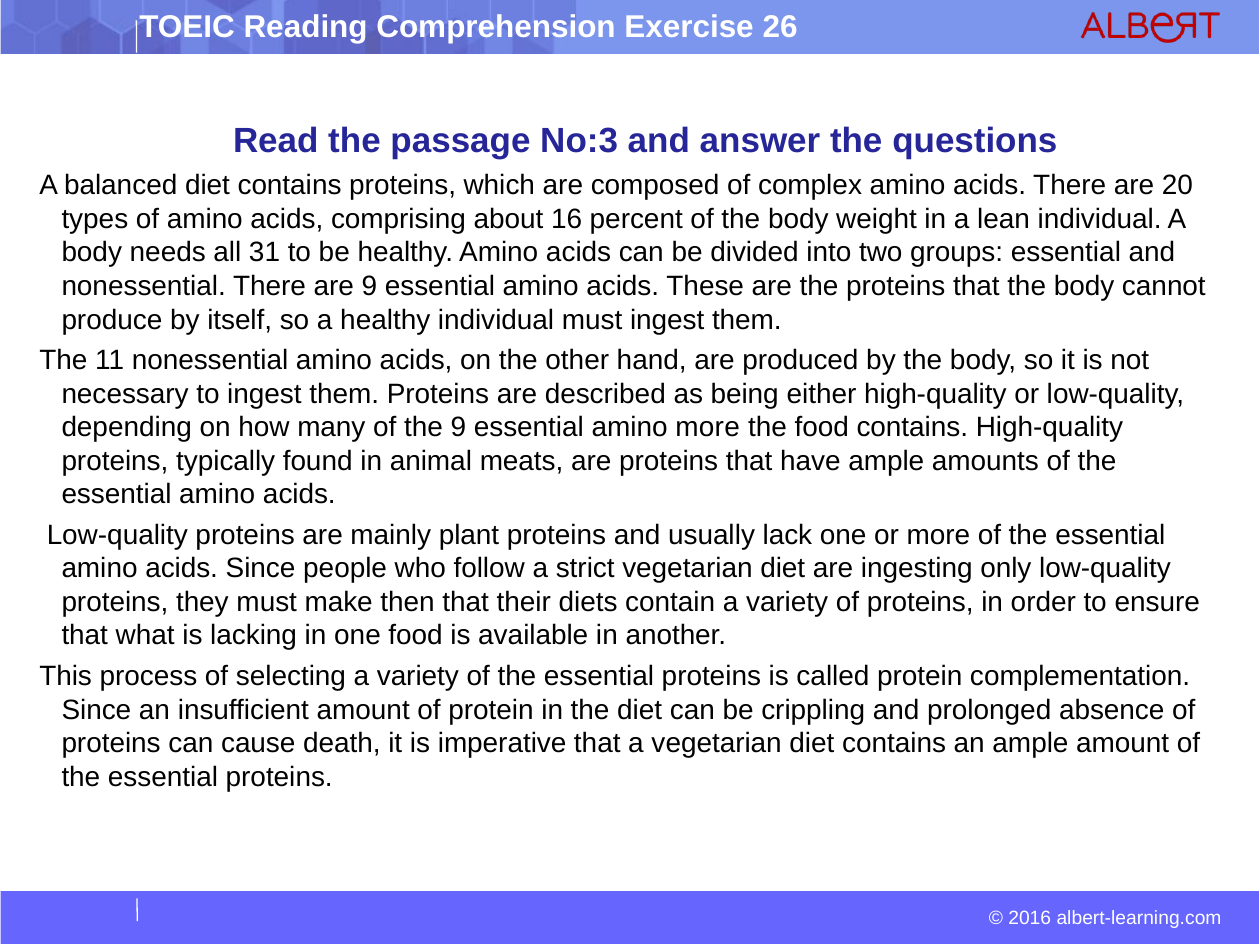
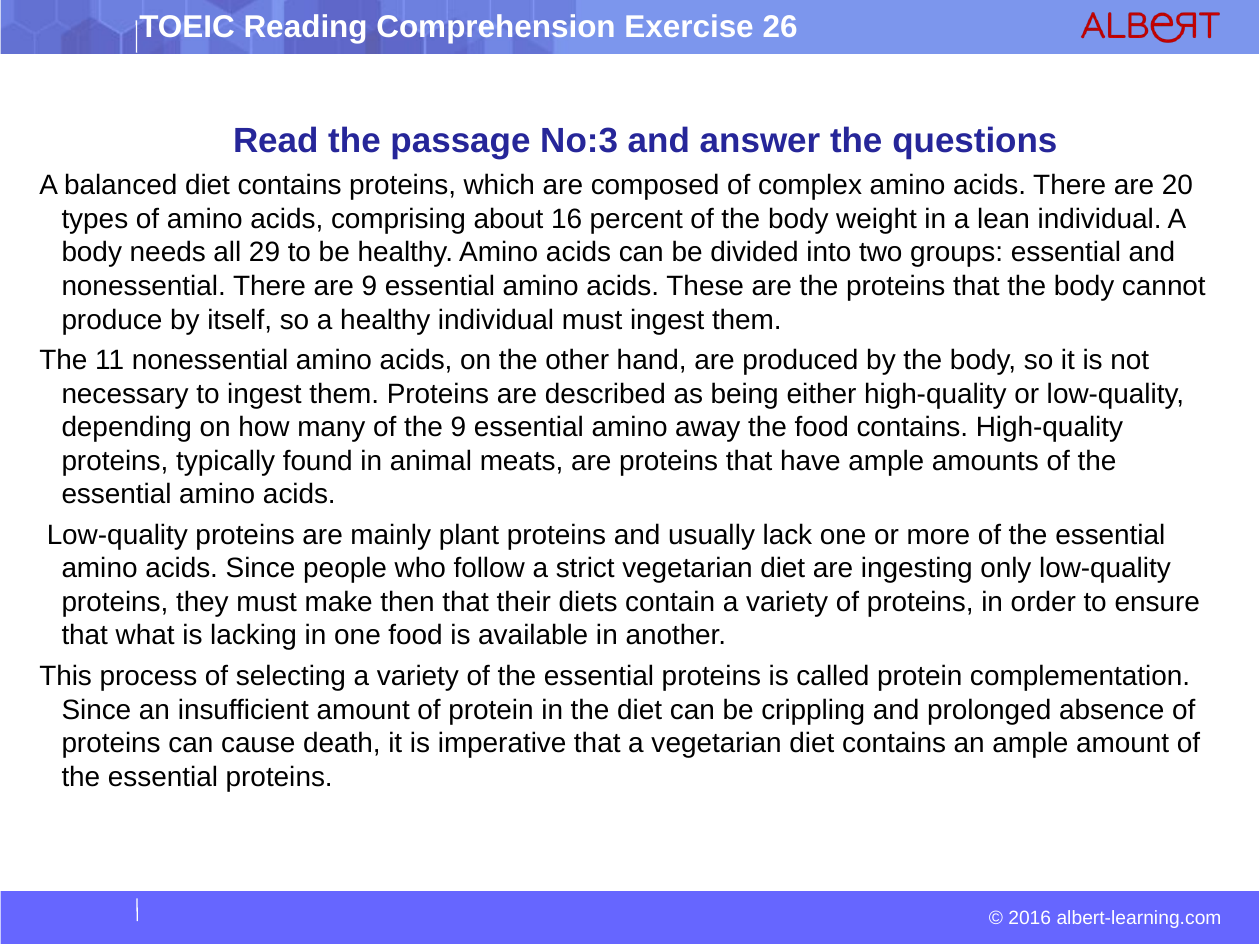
31: 31 -> 29 (265, 253)
amino more: more -> away (708, 428)
